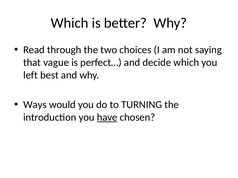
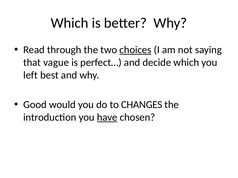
choices underline: none -> present (135, 50)
Ways: Ways -> Good (35, 105)
TURNING: TURNING -> CHANGES (142, 105)
